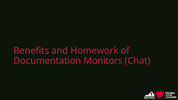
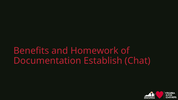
Monitors: Monitors -> Establish (103, 61)
